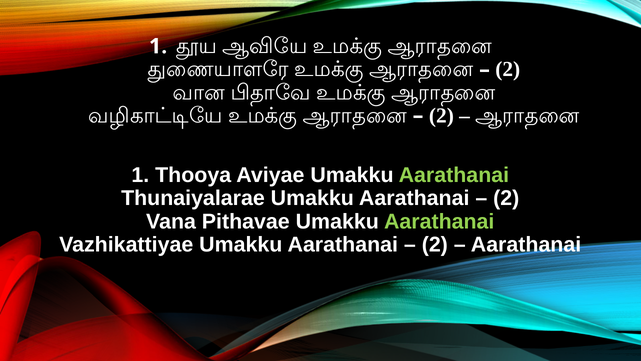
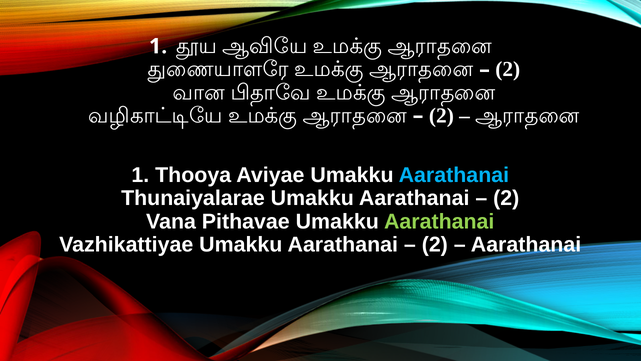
Aarathanai colour: light green -> light blue (454, 175)
